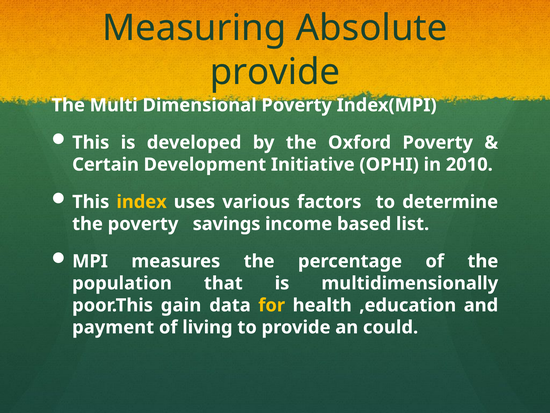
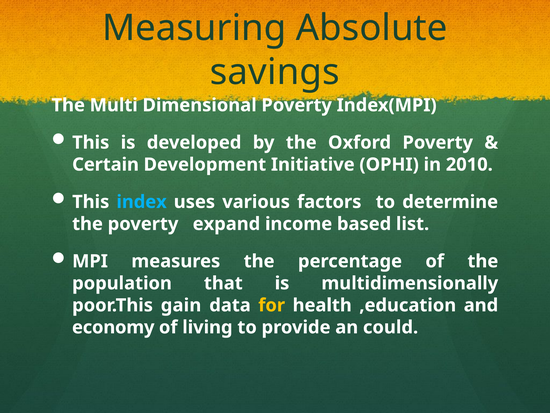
provide: provide -> savings (275, 72)
index colour: yellow -> light blue (142, 202)
savings: savings -> expand (226, 224)
payment: payment -> economy (113, 327)
